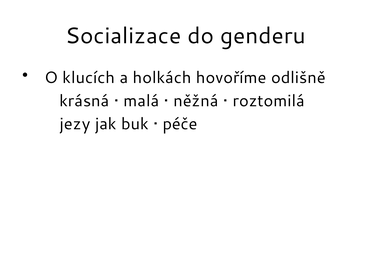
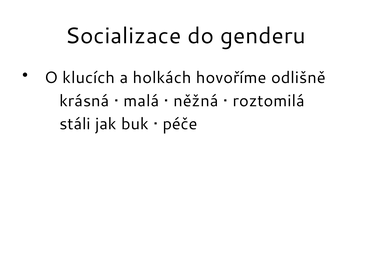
jezy: jezy -> stáli (75, 124)
